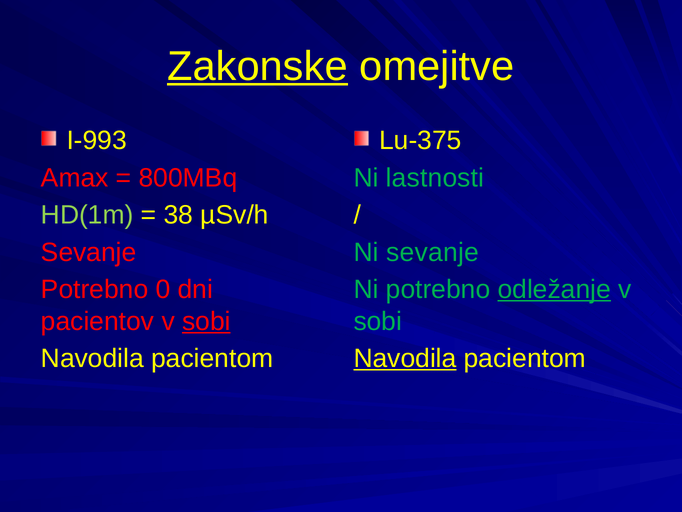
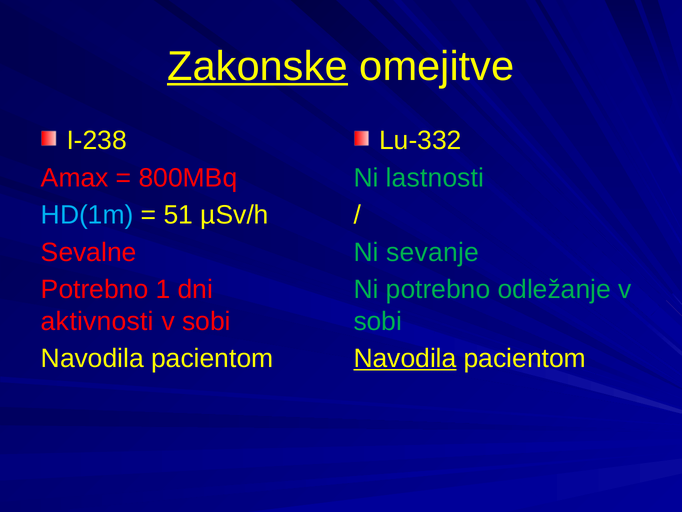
I-993: I-993 -> I-238 (97, 141)
Lu-375: Lu-375 -> Lu-332 (420, 141)
HD(1m colour: light green -> light blue (87, 215)
38: 38 -> 51 (178, 215)
Sevanje: Sevanje -> Sevalne (89, 252)
0: 0 -> 1 (163, 289)
odležanje underline: present -> none (554, 289)
pacientov: pacientov -> aktivnosti (97, 321)
sobi underline: present -> none (206, 321)
